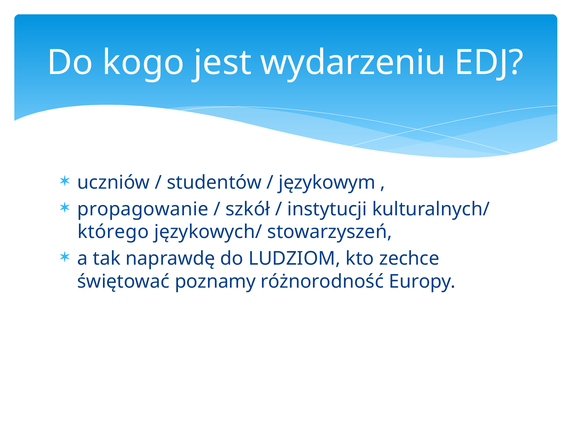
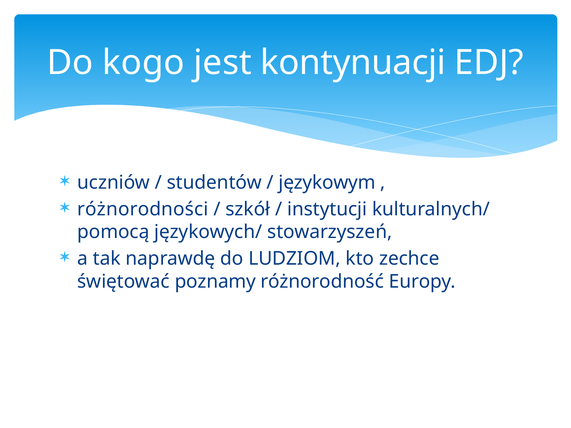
wydarzeniu: wydarzeniu -> kontynuacji (353, 63)
propagowanie: propagowanie -> różnorodności (143, 209)
którego: którego -> pomocą (113, 232)
